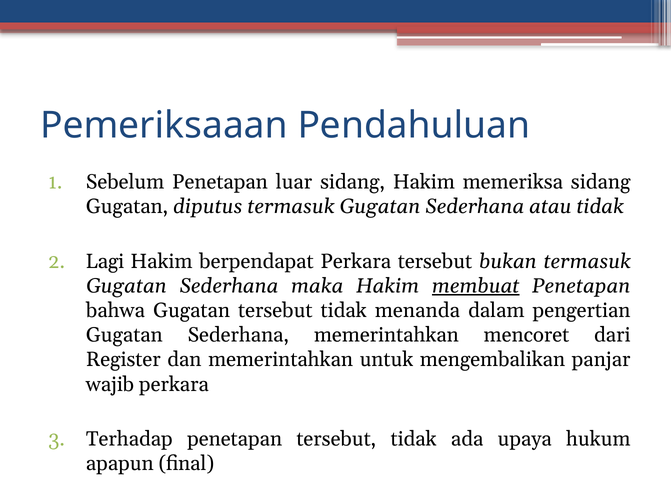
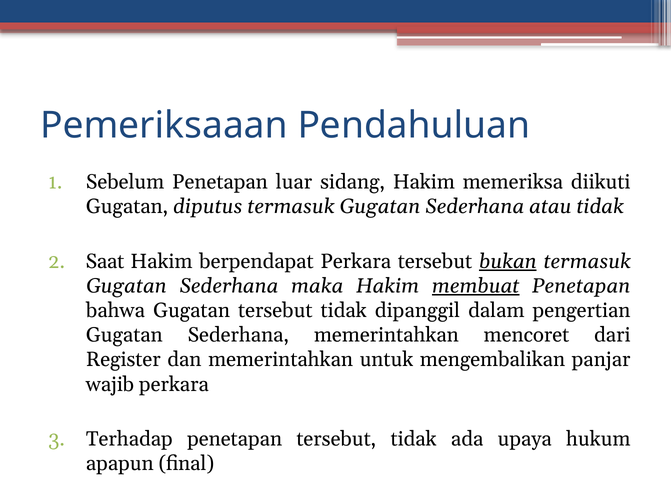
memeriksa sidang: sidang -> diikuti (601, 182)
Lagi: Lagi -> Saat (105, 261)
bukan underline: none -> present (508, 261)
menanda: menanda -> dipanggil (417, 311)
